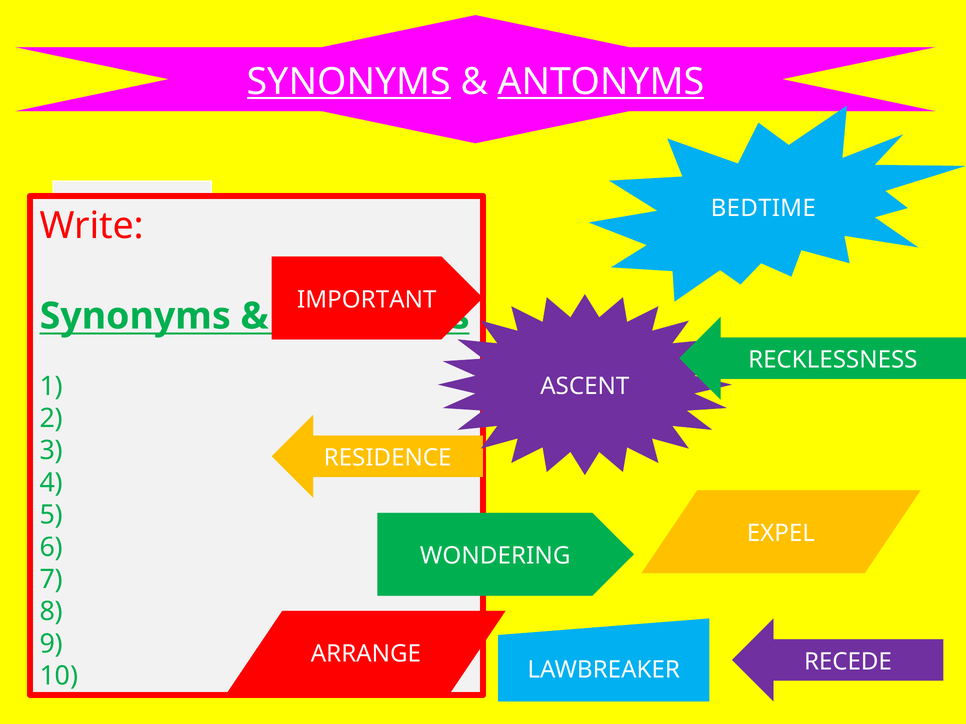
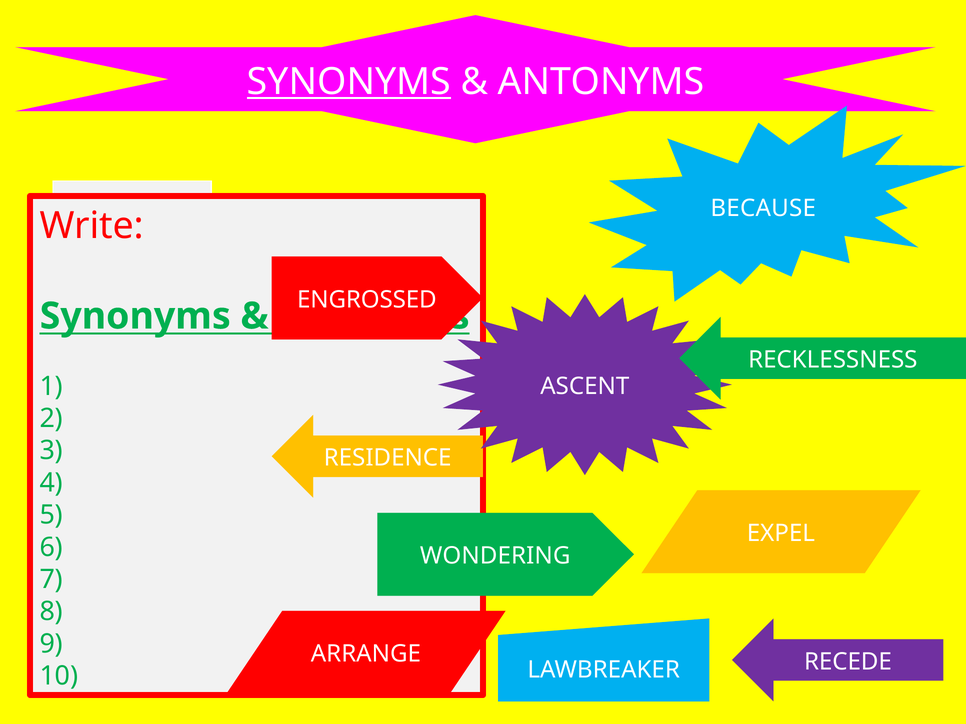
ANTONYMS underline: present -> none (601, 82)
BEDTIME: BEDTIME -> BECAUSE (763, 209)
IMPORTANT: IMPORTANT -> ENGROSSED (367, 300)
